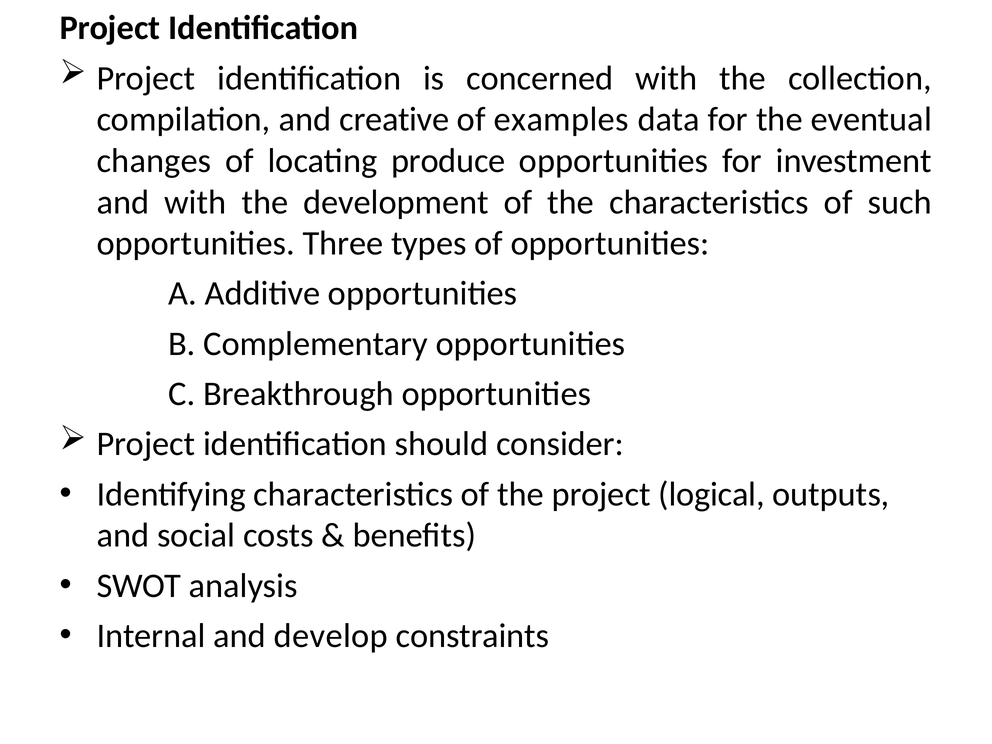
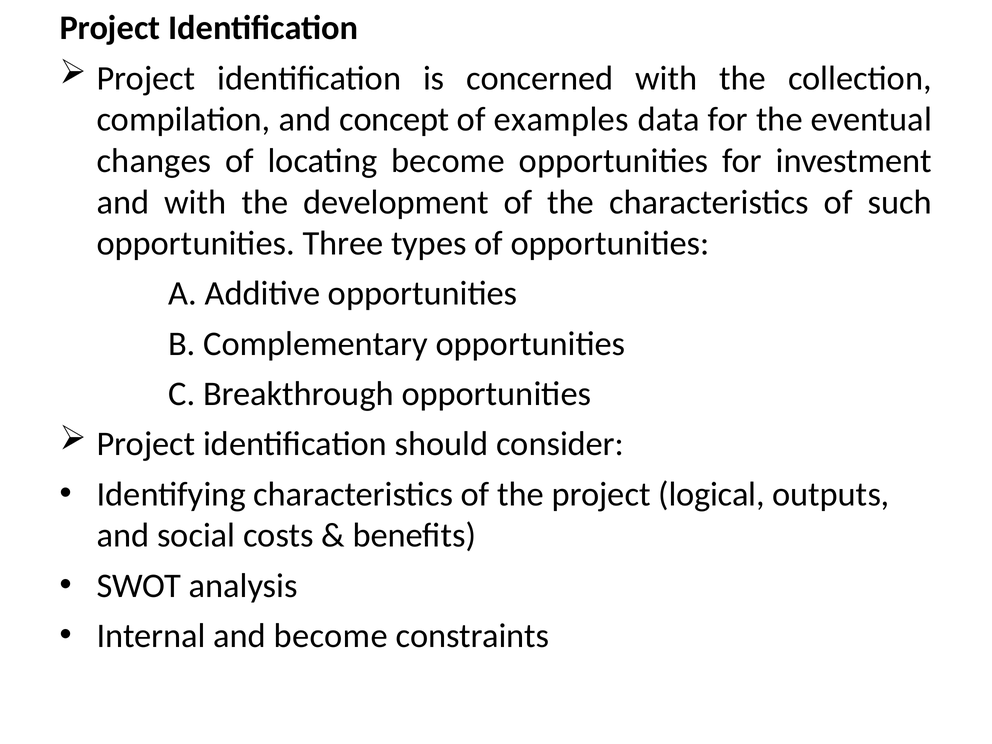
creative: creative -> concept (394, 120)
locating produce: produce -> become (448, 161)
and develop: develop -> become (331, 636)
